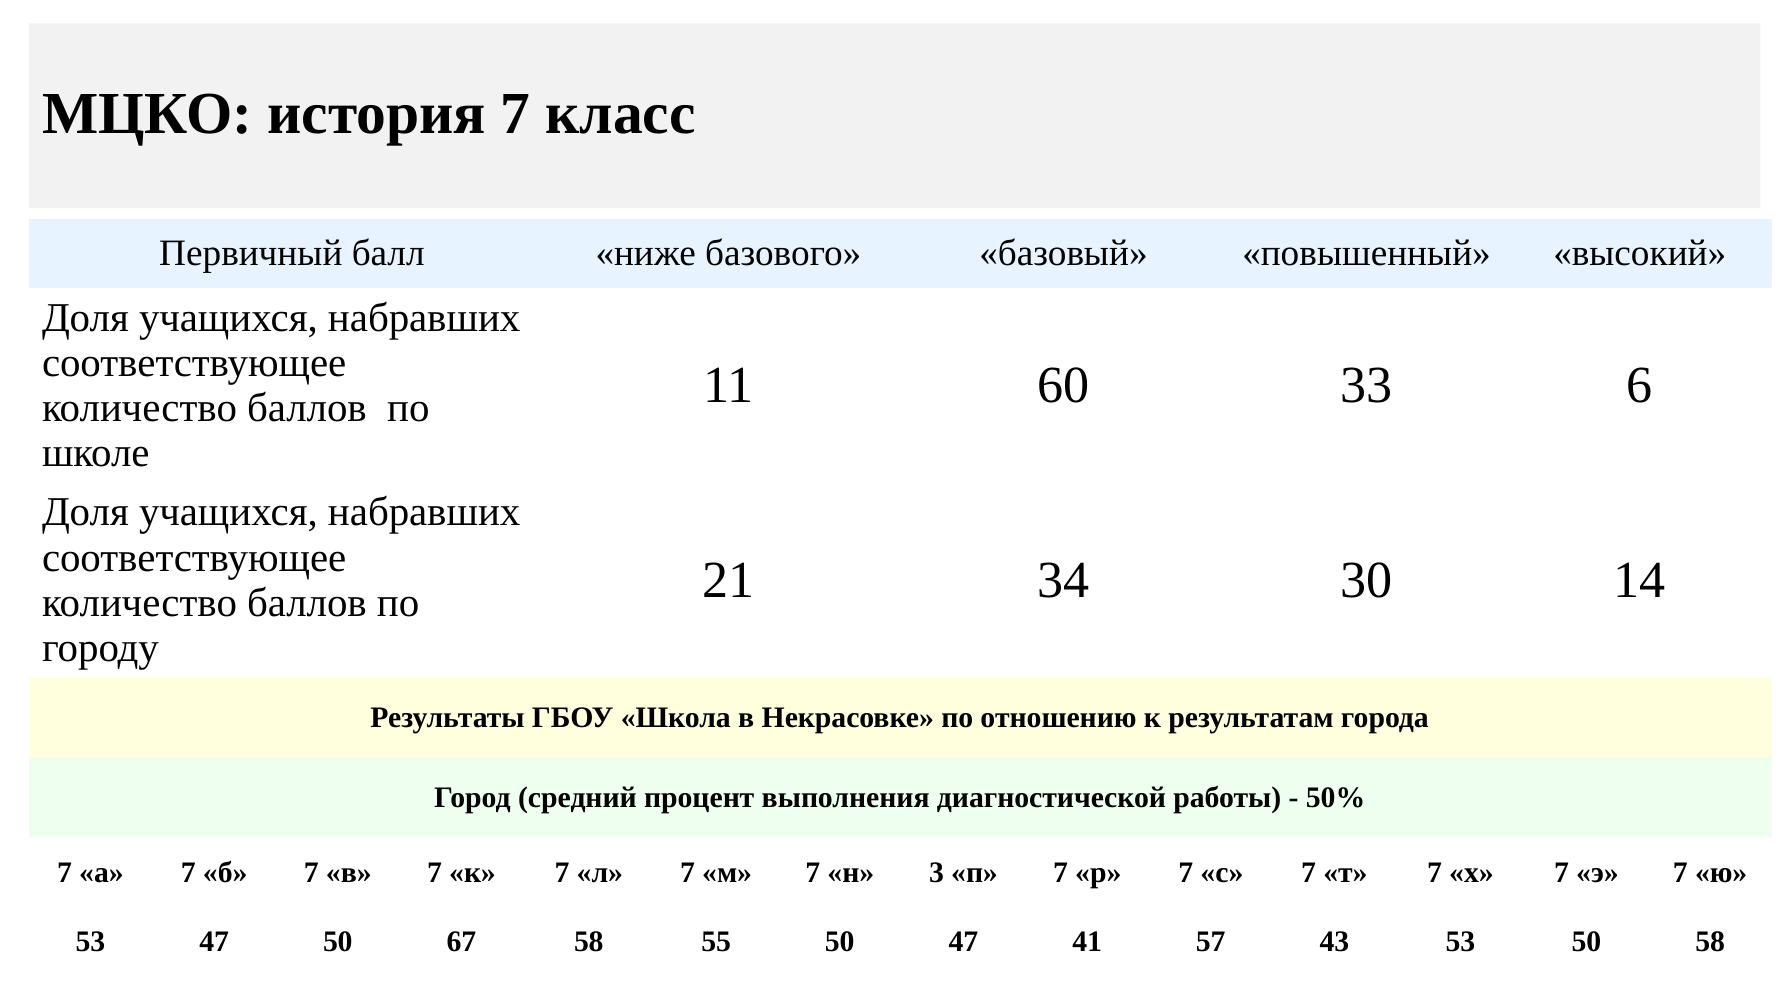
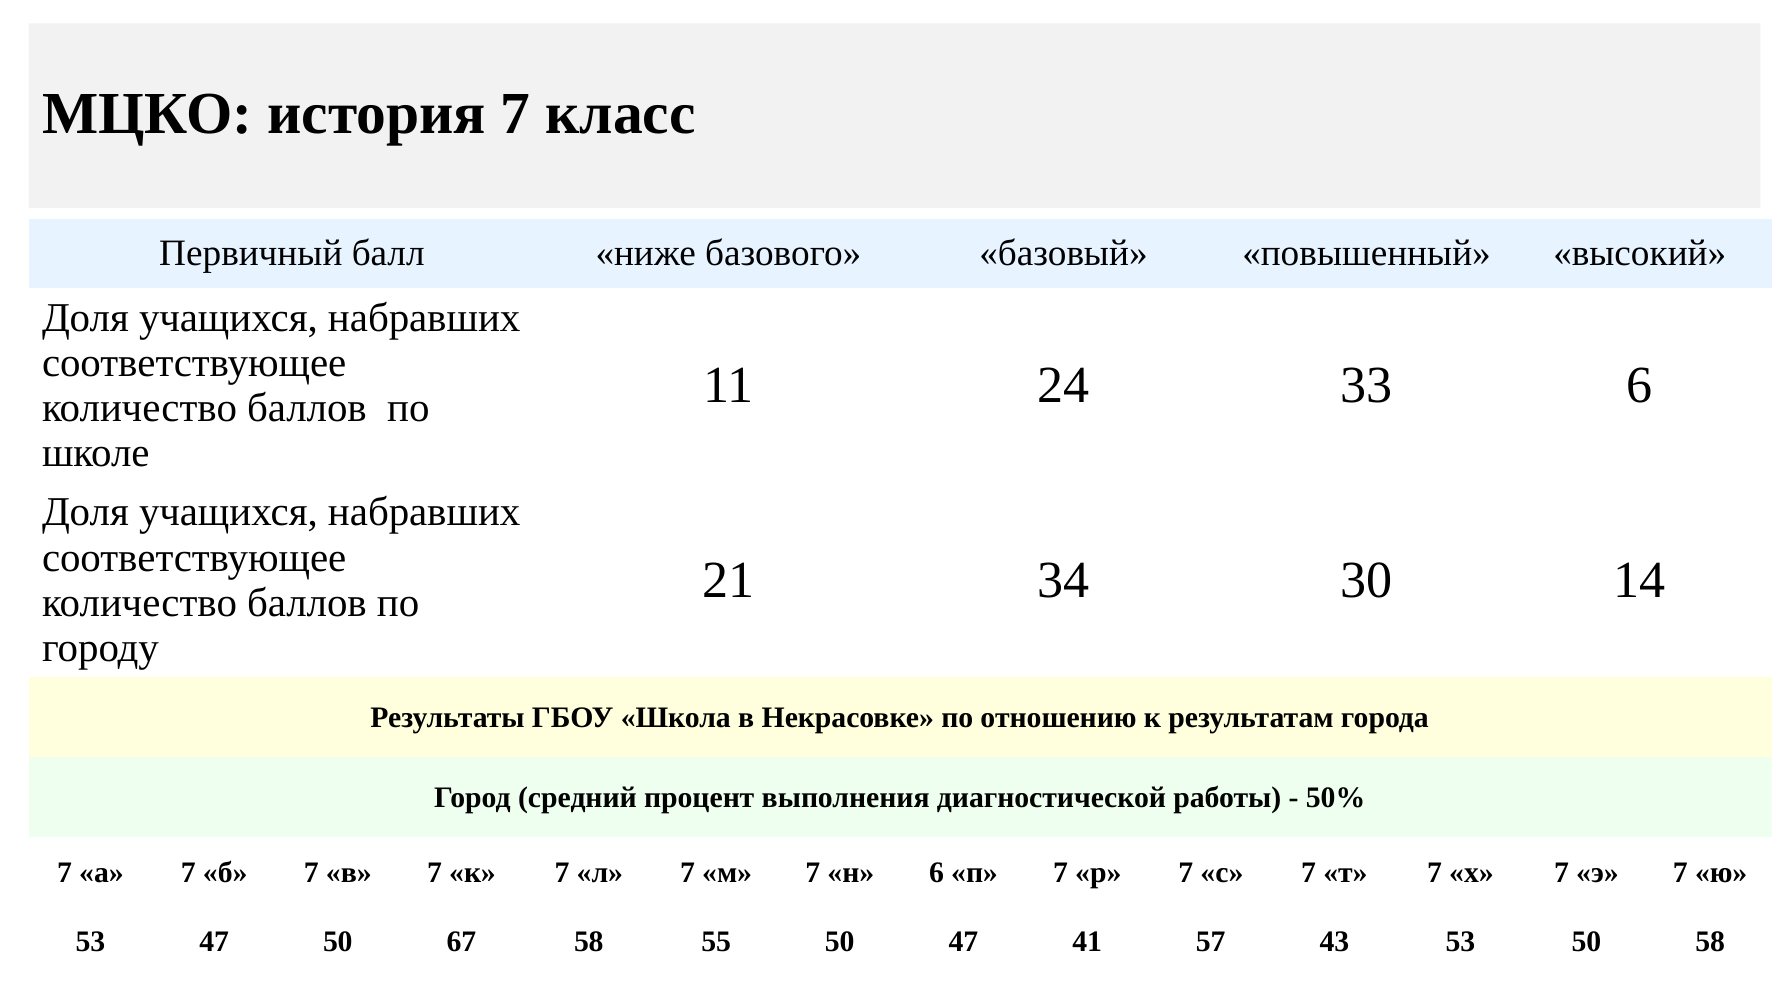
60: 60 -> 24 (1064, 386)
н 3: 3 -> 6 (936, 872)
